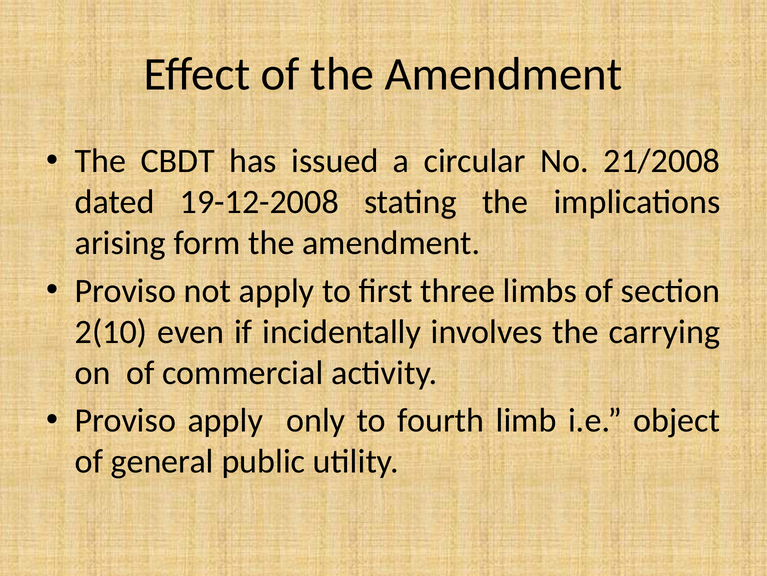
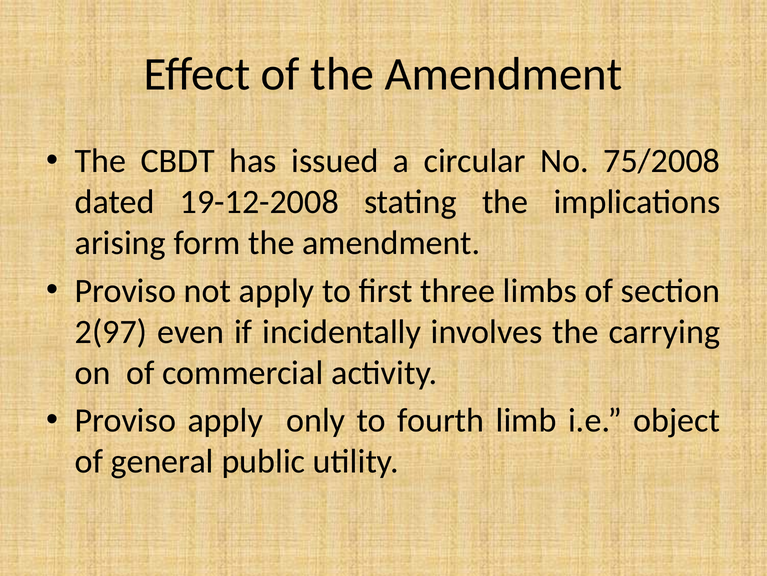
21/2008: 21/2008 -> 75/2008 (662, 161)
2(10: 2(10 -> 2(97 (111, 331)
